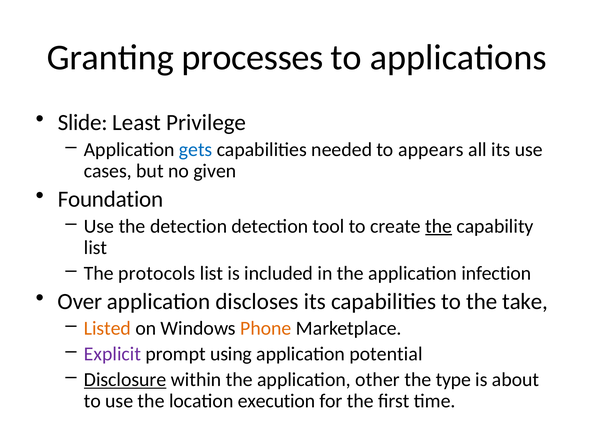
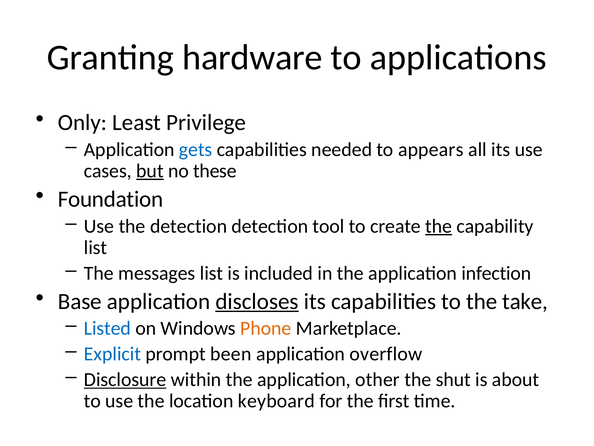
processes: processes -> hardware (252, 58)
Slide: Slide -> Only (83, 122)
but underline: none -> present (150, 171)
given: given -> these (215, 171)
protocols: protocols -> messages (157, 273)
Over: Over -> Base (80, 301)
discloses underline: none -> present (257, 301)
Listed colour: orange -> blue (107, 328)
Explicit colour: purple -> blue (112, 354)
using: using -> been (231, 354)
potential: potential -> overflow (386, 354)
type: type -> shut (453, 379)
execution: execution -> keyboard (276, 401)
